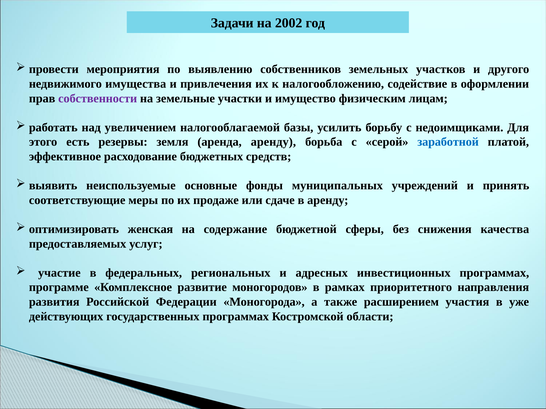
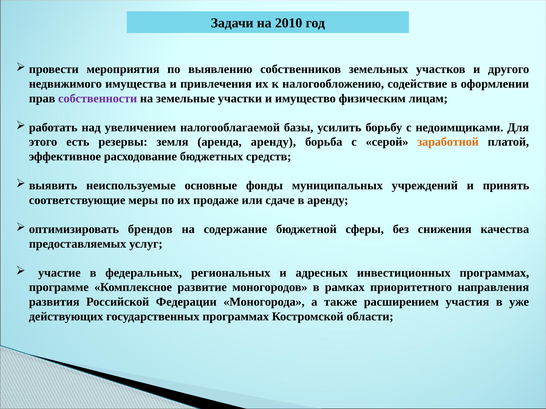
2002: 2002 -> 2010 (289, 23)
заработной colour: blue -> orange (448, 142)
женская: женская -> брендов (150, 229)
